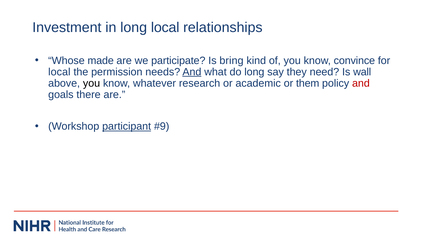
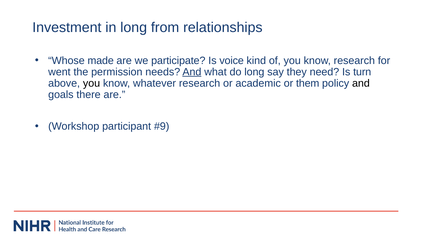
long local: local -> from (165, 28)
bring: bring -> voice (232, 61)
know convince: convince -> research (354, 61)
local: local -> went (59, 72)
wall: wall -> turn (362, 72)
and colour: red -> black (361, 84)
participant underline: present -> none (127, 127)
